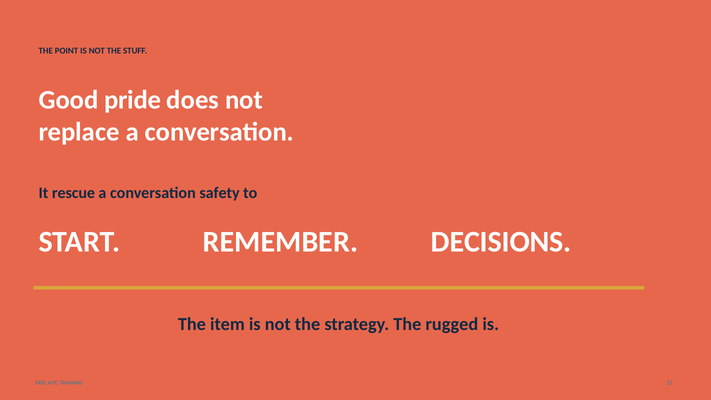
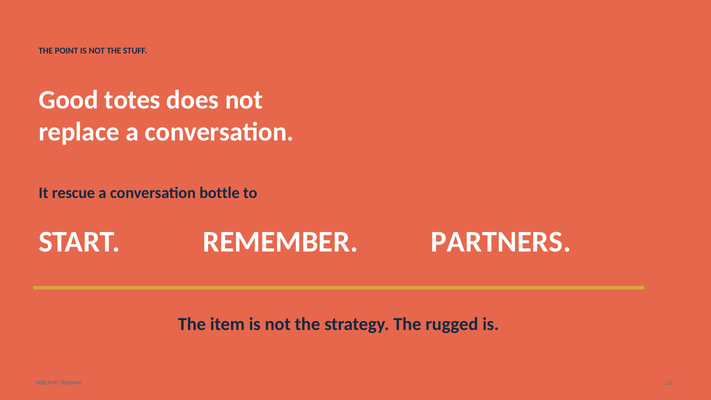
pride: pride -> totes (133, 100)
safety: safety -> bottle (220, 193)
DECISIONS: DECISIONS -> PARTNERS (501, 242)
